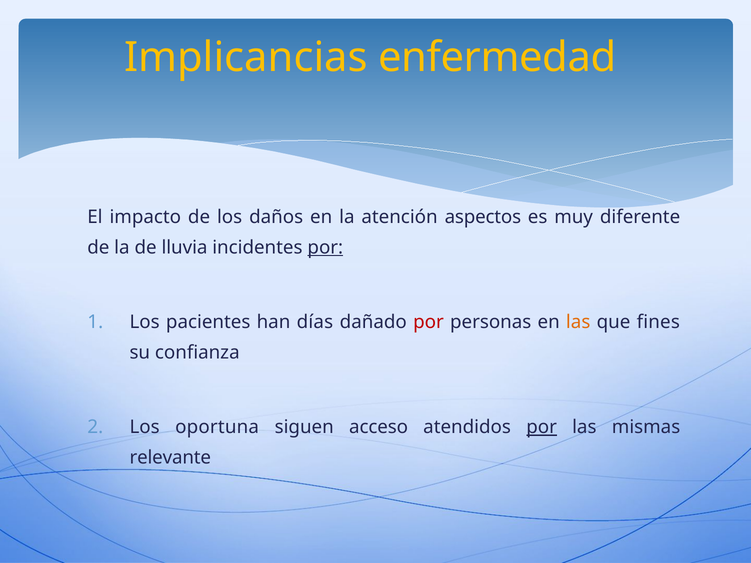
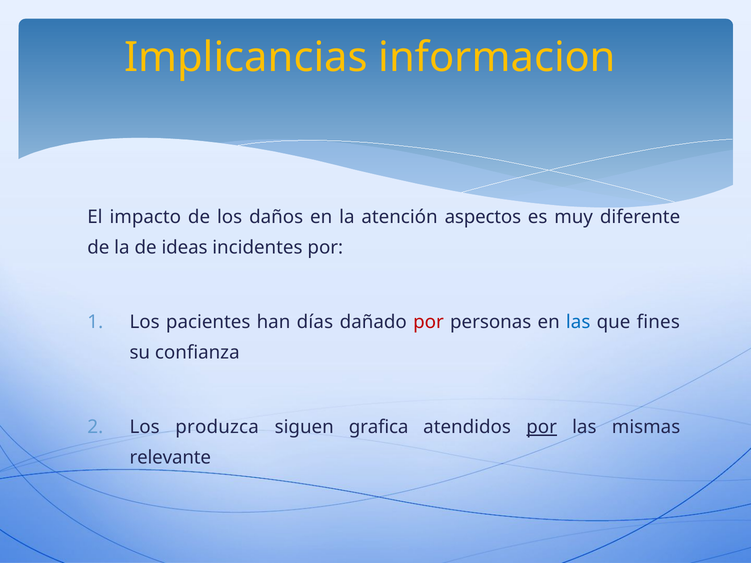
enfermedad: enfermedad -> informacion (497, 57)
lluvia: lluvia -> ideas (185, 248)
por underline: present -> none (325, 248)
las colour: orange -> blue (578, 322)
oportuna: oportuna -> produzca (217, 427)
acceso: acceso -> grafica (379, 427)
